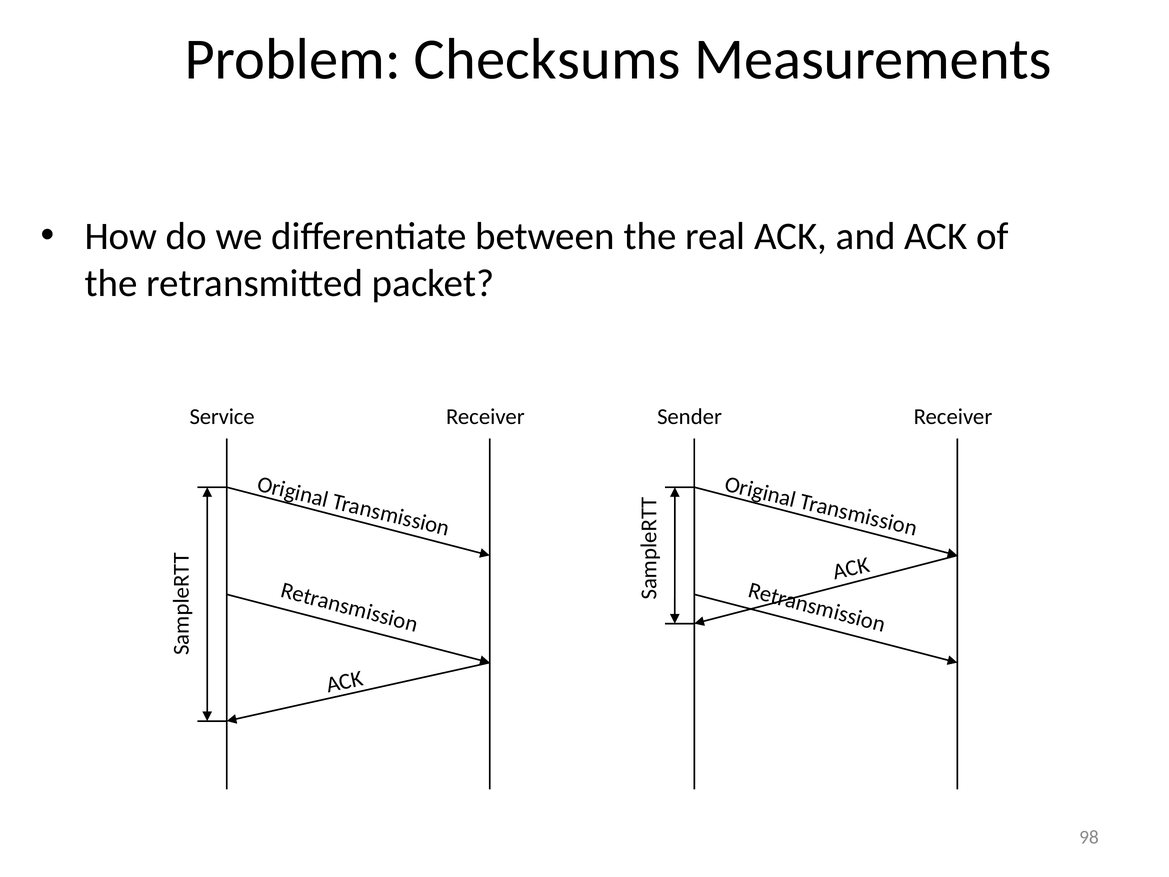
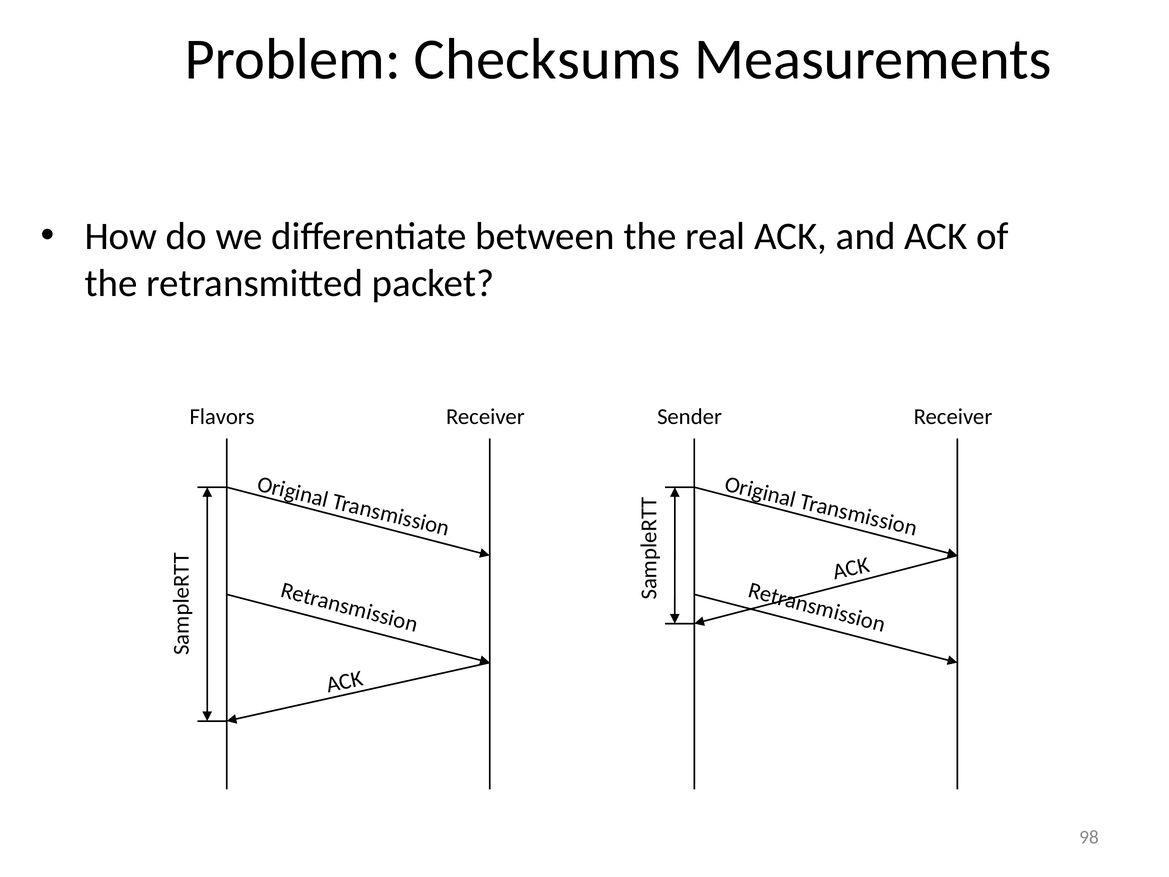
Service: Service -> Flavors (222, 417)
